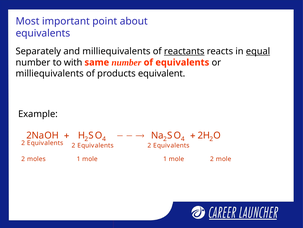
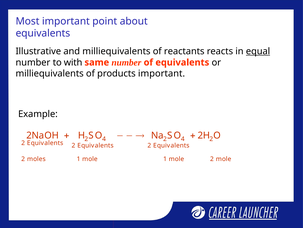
Separately: Separately -> Illustrative (38, 51)
reactants underline: present -> none (184, 51)
products equivalent: equivalent -> important (162, 73)
